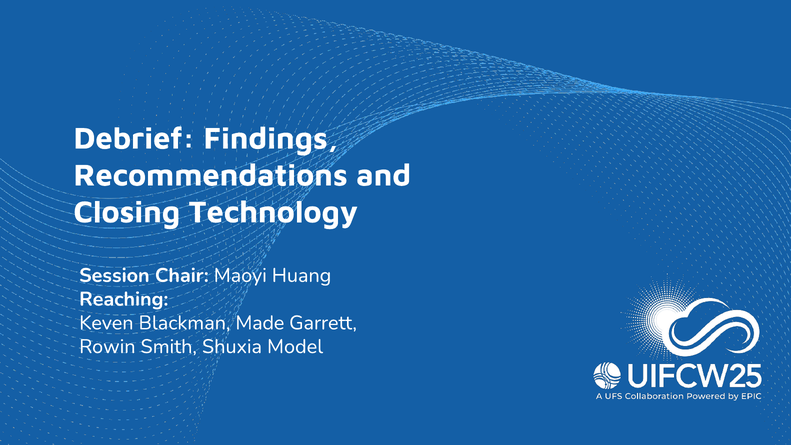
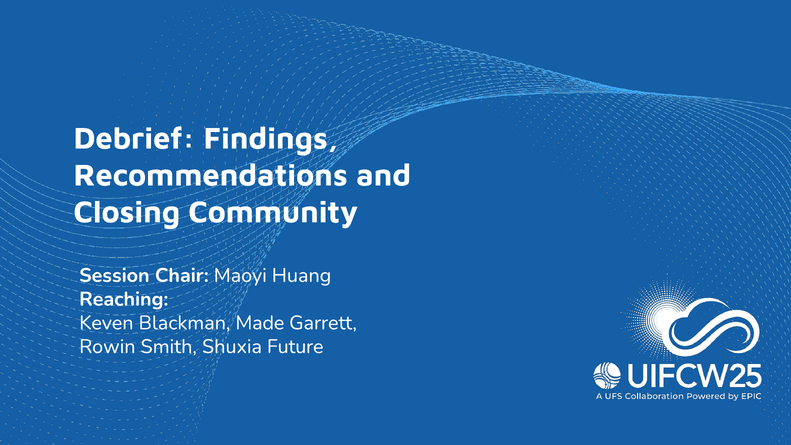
Technology: Technology -> Community (273, 212)
Model: Model -> Future (295, 347)
